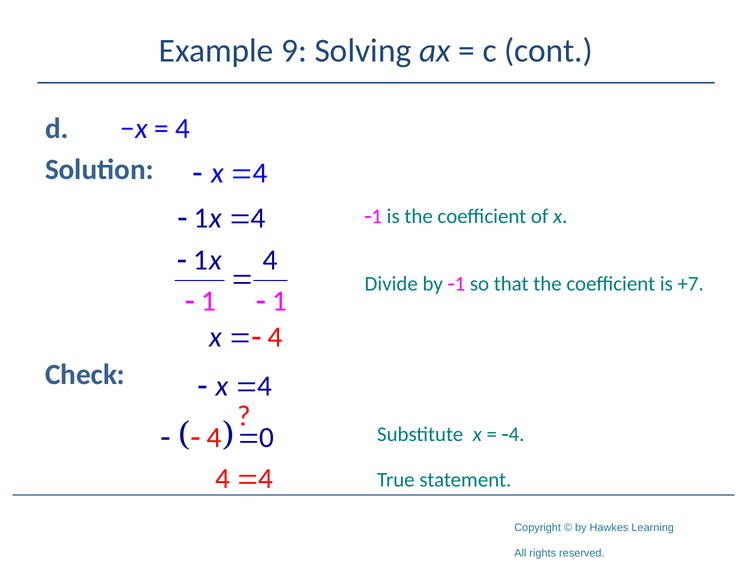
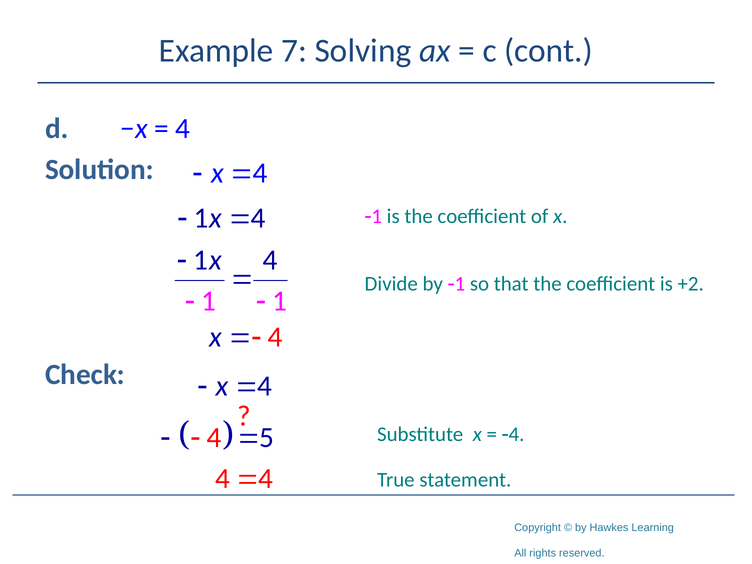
9: 9 -> 7 (294, 51)
+7: +7 -> +2 (691, 284)
0: 0 -> 5 (267, 438)
